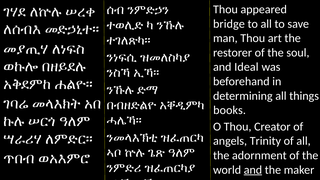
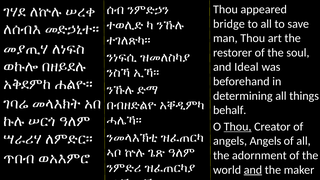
books: books -> behalf (230, 110)
Thou underline: none -> present (238, 127)
angels Trinity: Trinity -> Angels (265, 141)
